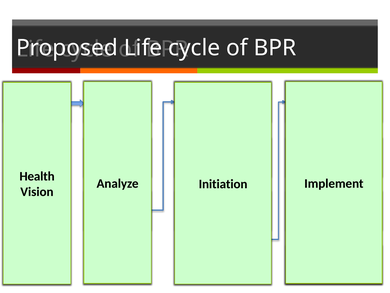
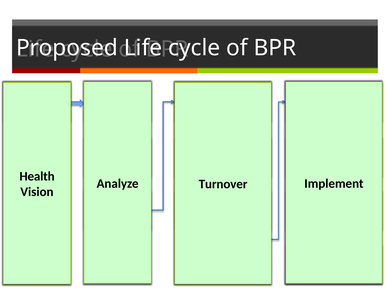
Analyze Initiation: Initiation -> Turnover (223, 184)
